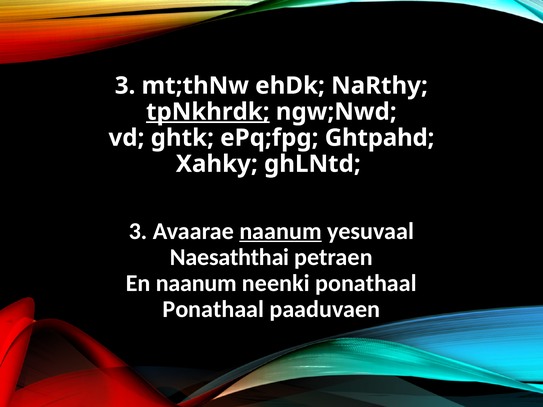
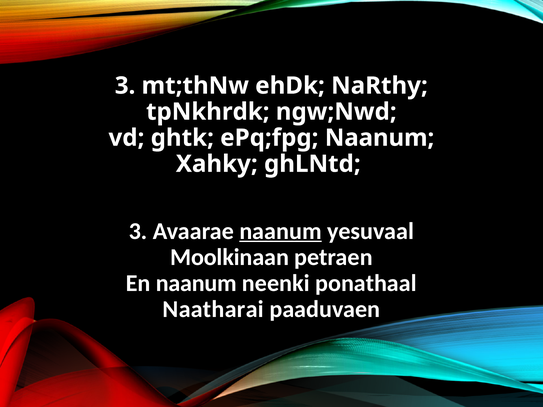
tpNkhrdk underline: present -> none (208, 112)
ePq;fpg Ghtpahd: Ghtpahd -> Naanum (380, 138)
Naesaththai: Naesaththai -> Moolkinaan (229, 257)
Ponathaal: Ponathaal -> Naatharai (213, 309)
